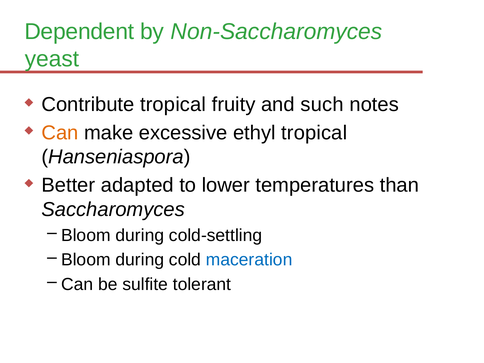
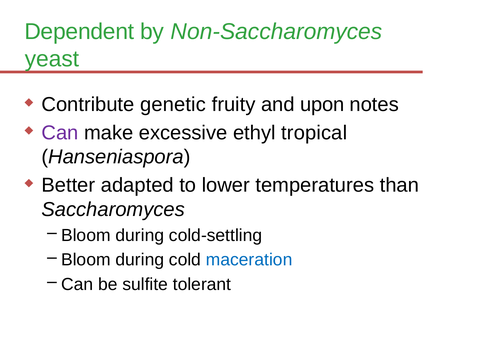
Contribute tropical: tropical -> genetic (173, 105)
such: such -> upon (322, 105)
Can colour: orange -> purple (60, 133)
